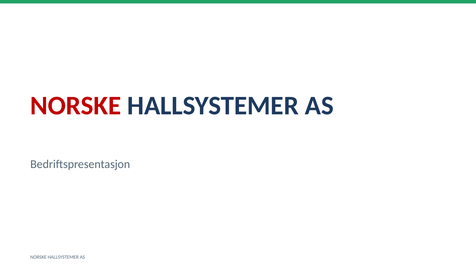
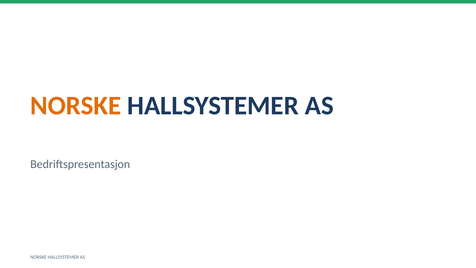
NORSKE colour: red -> orange (76, 106)
